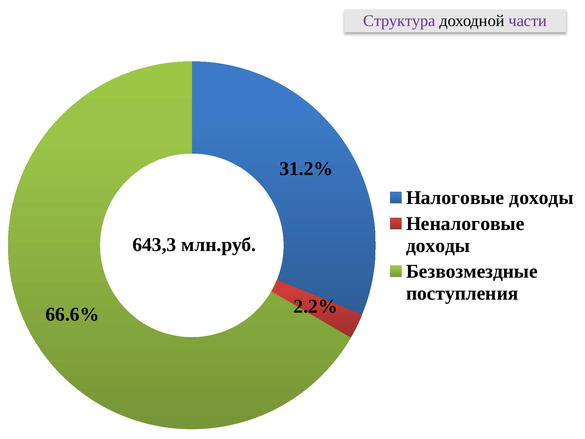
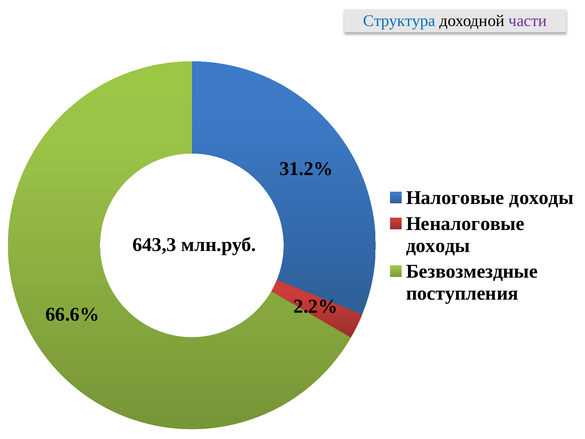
Структура colour: purple -> blue (399, 21)
